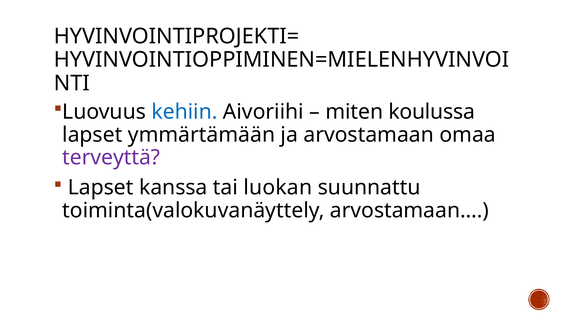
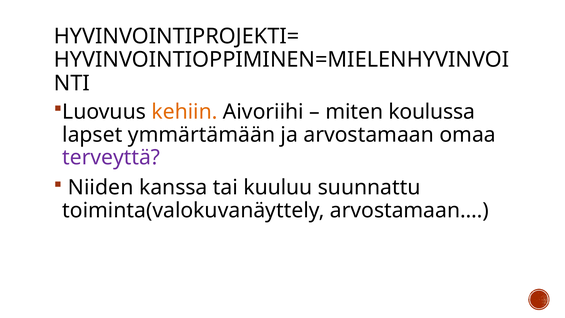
kehiin colour: blue -> orange (184, 112)
Lapset: Lapset -> Niiden (101, 187)
luokan: luokan -> kuuluu (278, 187)
